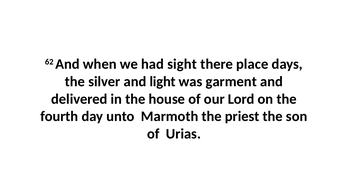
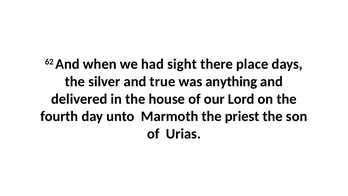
light: light -> true (162, 81)
garment: garment -> anything (231, 81)
